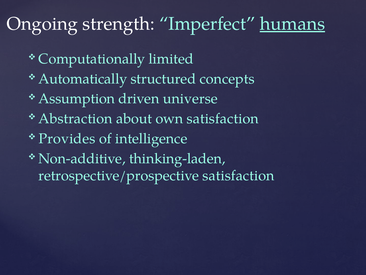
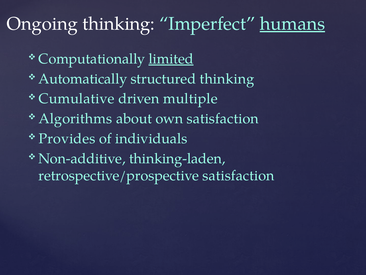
Ongoing strength: strength -> thinking (119, 24)
limited underline: none -> present (171, 59)
structured concepts: concepts -> thinking (227, 79)
Assumption: Assumption -> Cumulative (77, 99)
universe: universe -> multiple (190, 99)
Abstraction: Abstraction -> Algorithms (75, 118)
intelligence: intelligence -> individuals (151, 138)
